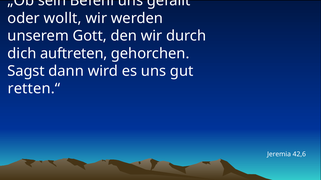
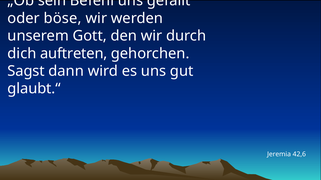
wollt: wollt -> böse (63, 18)
retten.“: retten.“ -> glaubt.“ (34, 89)
